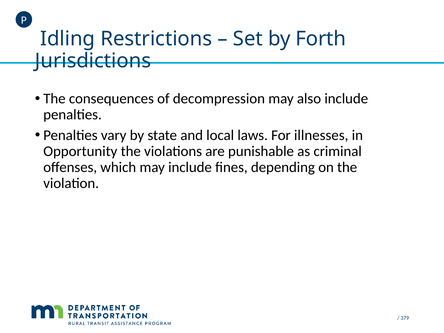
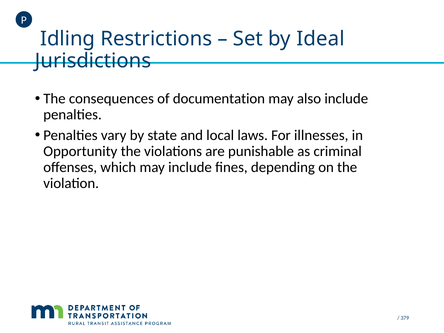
Forth: Forth -> Ideal (321, 39)
decompression: decompression -> documentation (219, 99)
